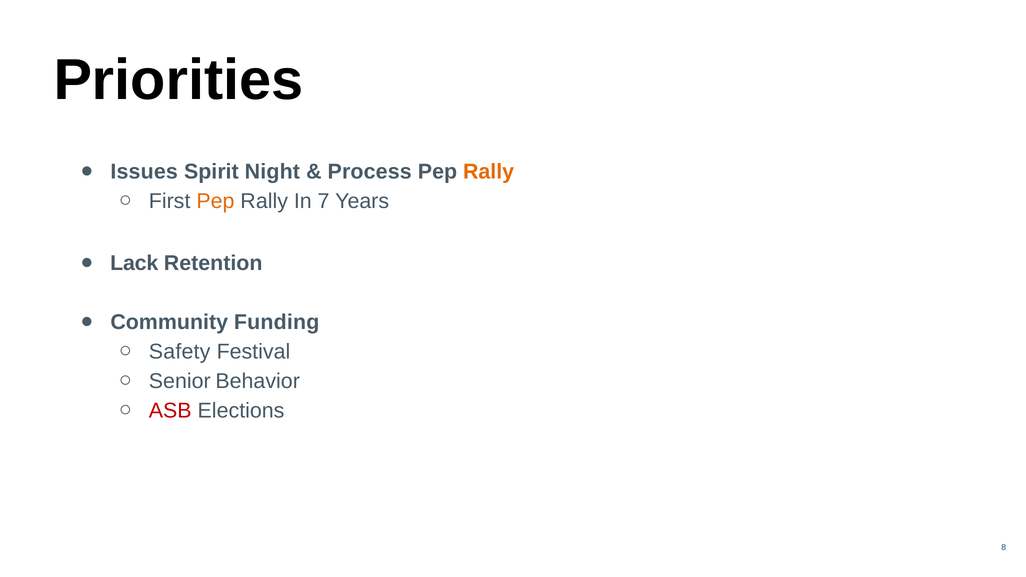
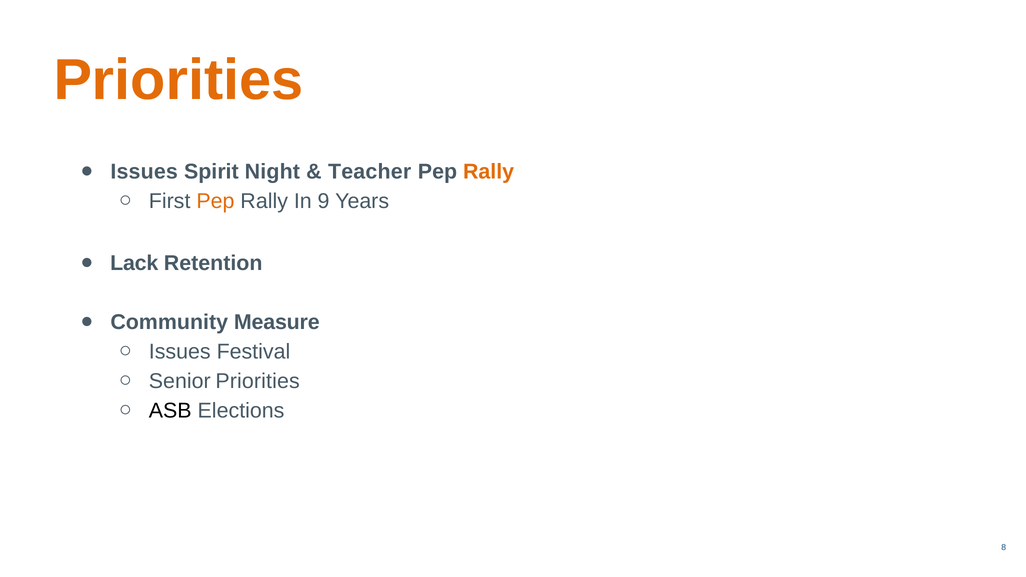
Priorities colour: black -> orange (178, 80)
Process: Process -> Teacher (370, 172)
7: 7 -> 9 (324, 201)
Funding: Funding -> Measure (277, 322)
Safety: Safety -> Issues (180, 352)
Senior Behavior: Behavior -> Priorities (258, 381)
ASB colour: red -> black (170, 411)
